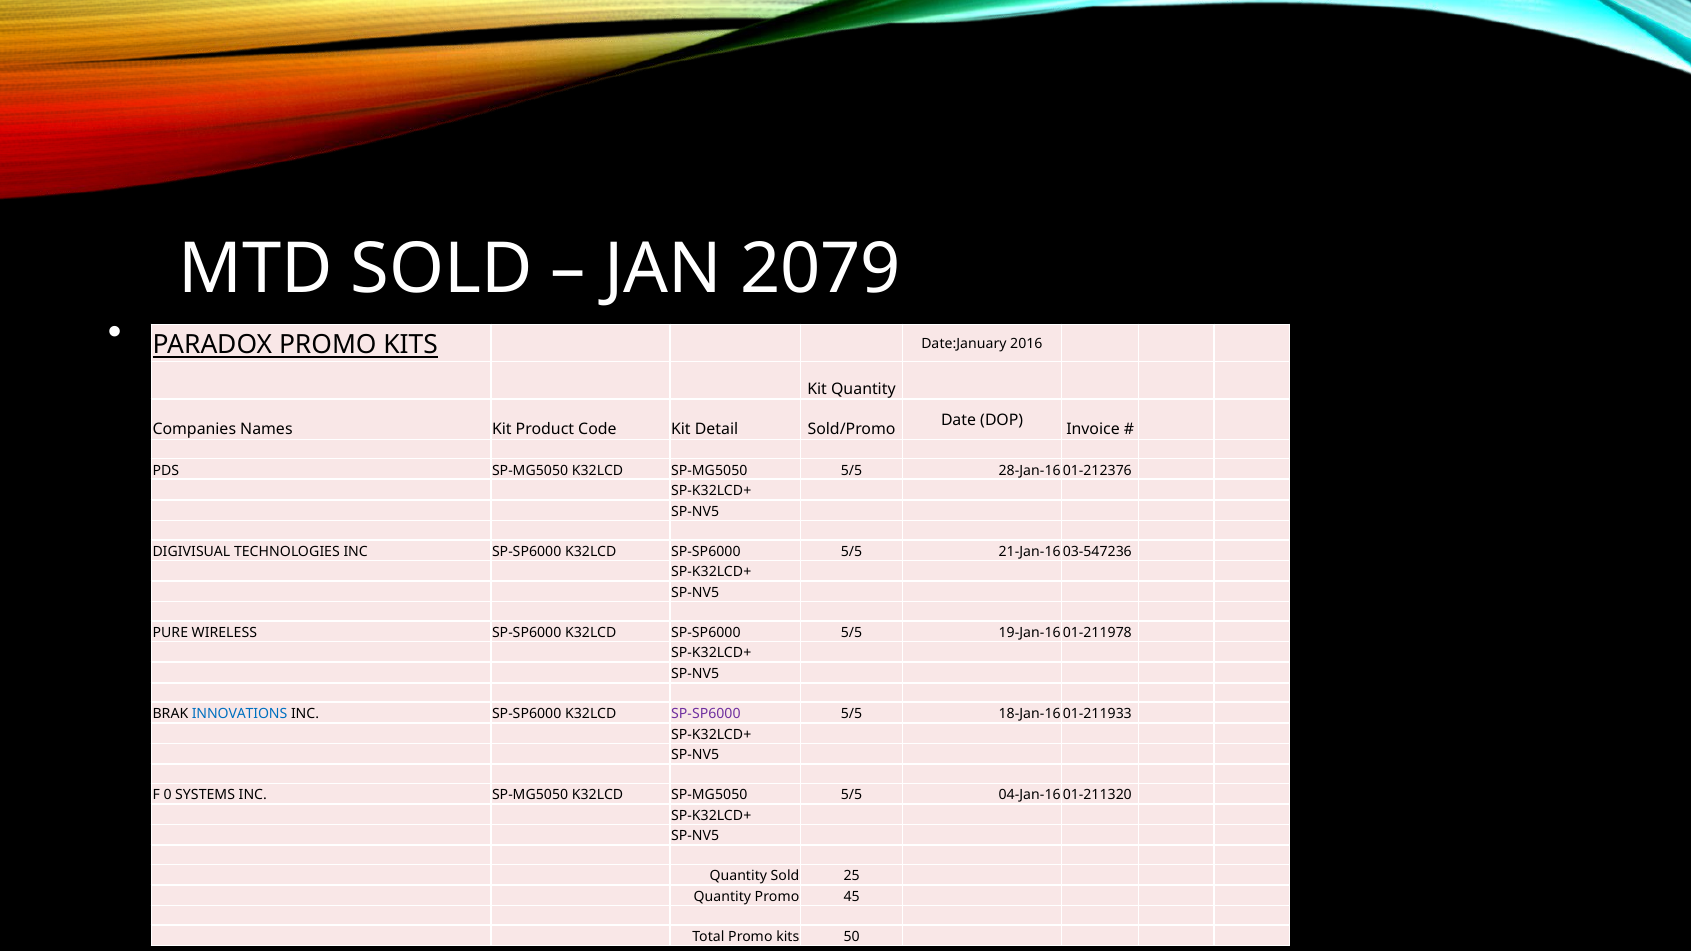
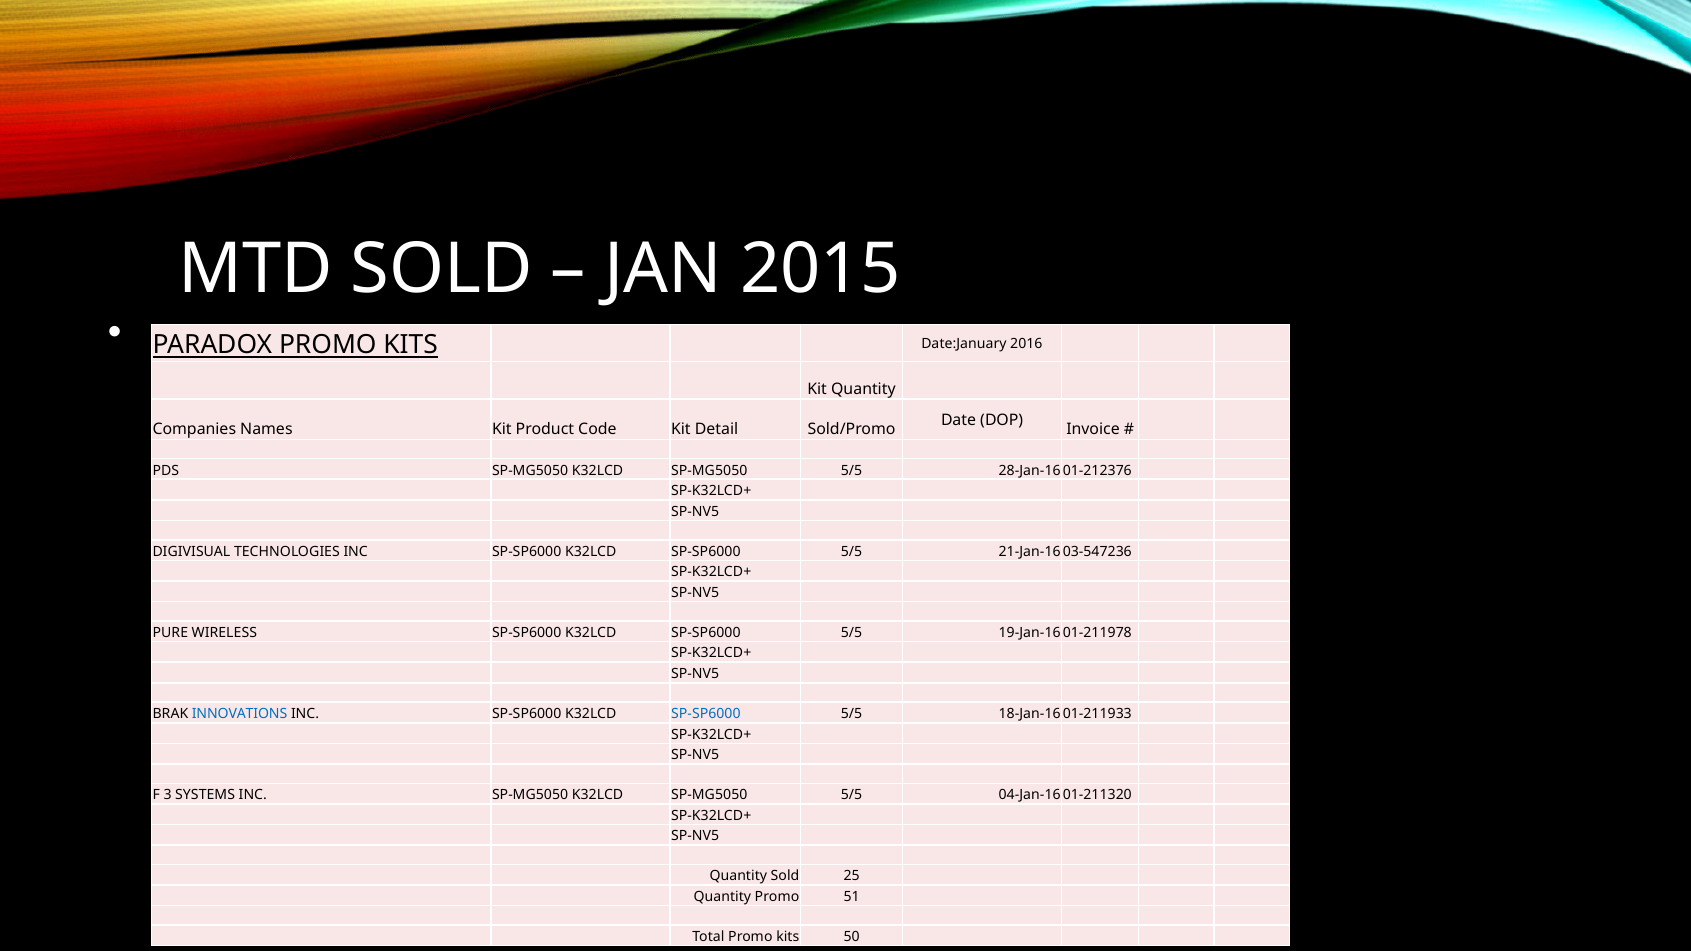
2079: 2079 -> 2015 (821, 269)
SP-SP6000 colour: purple -> blue (706, 714)
0: 0 -> 3 (168, 795)
45: 45 -> 51 (852, 897)
